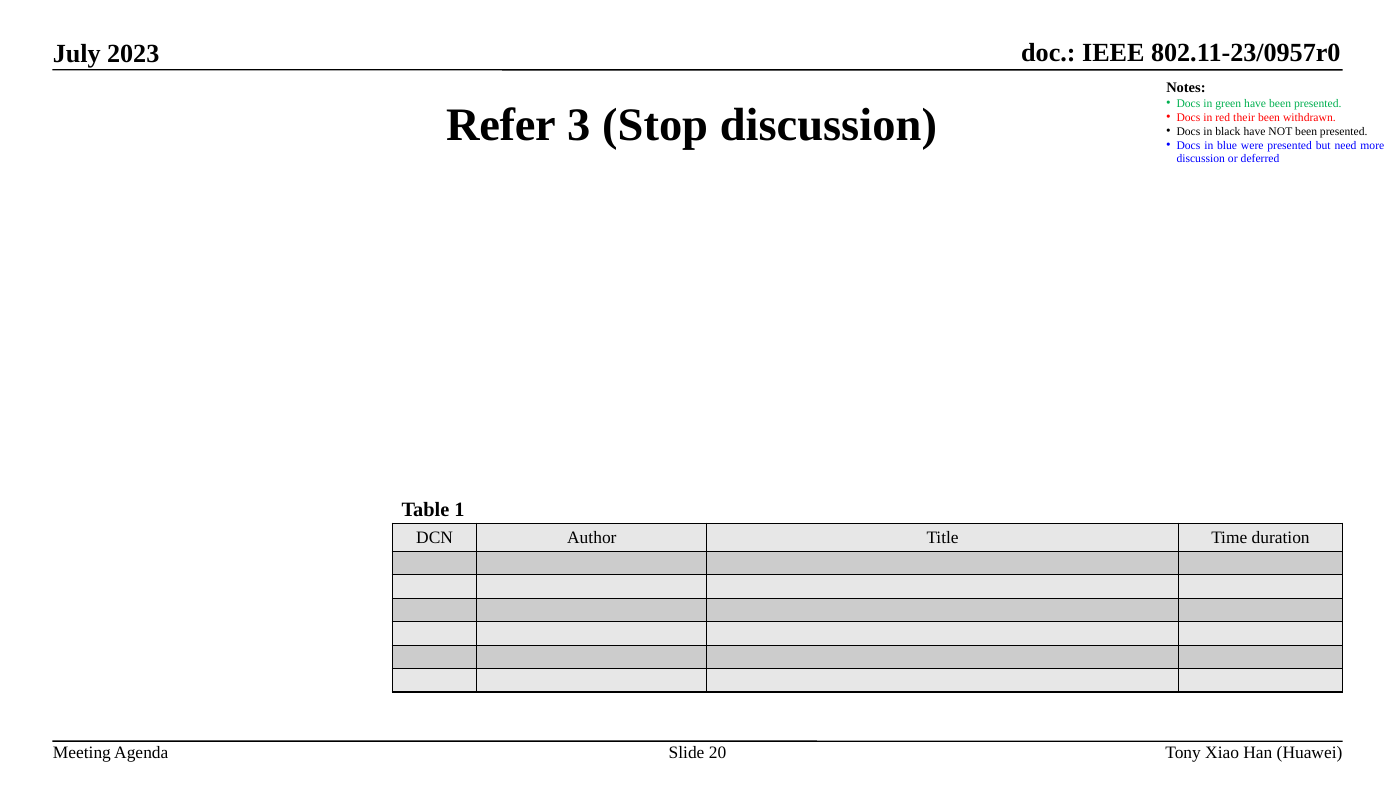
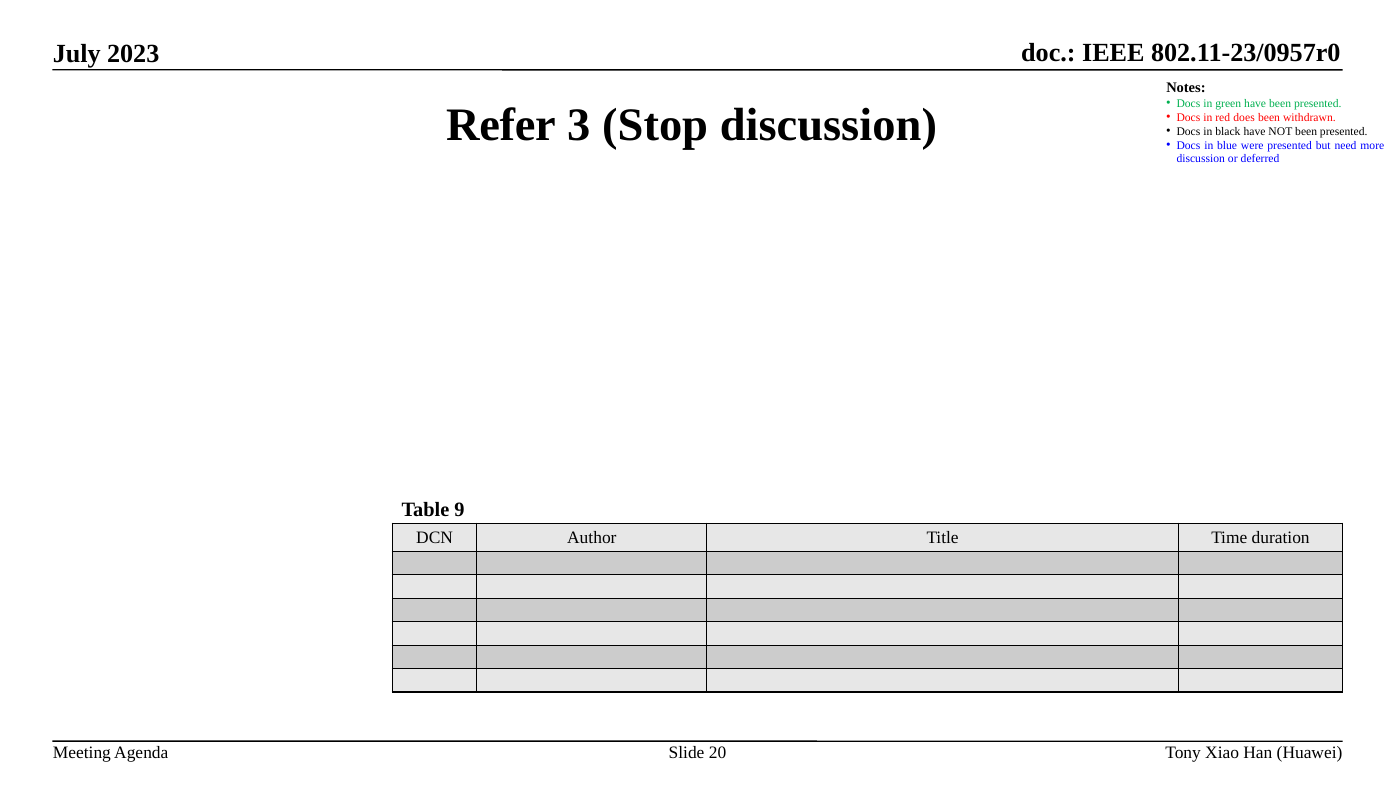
their: their -> does (1244, 117)
1: 1 -> 9 (460, 510)
